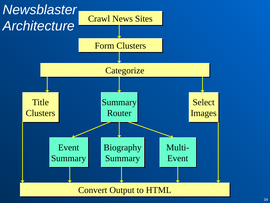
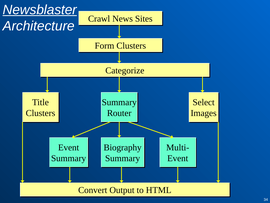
Newsblaster underline: none -> present (40, 10)
